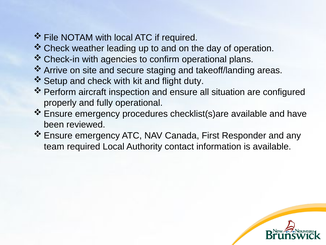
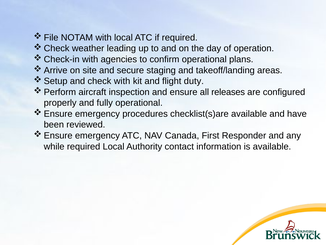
situation: situation -> releases (228, 92)
team: team -> while (54, 146)
